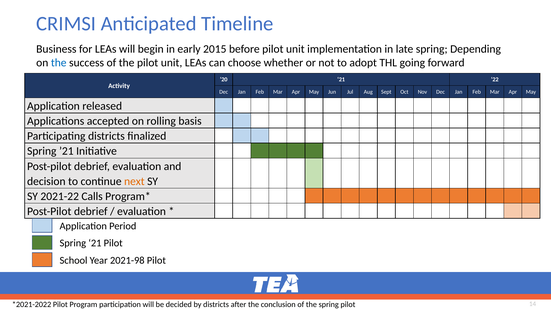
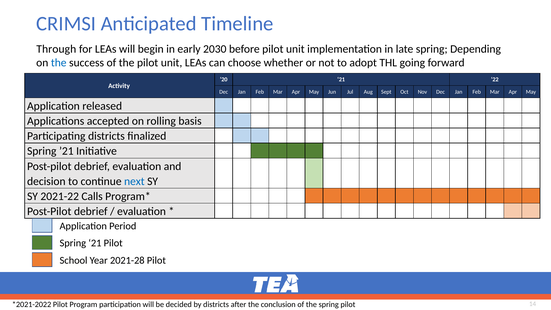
Business: Business -> Through (56, 49)
2015: 2015 -> 2030 (215, 49)
next colour: orange -> blue (134, 181)
2021-98: 2021-98 -> 2021-28 (127, 260)
